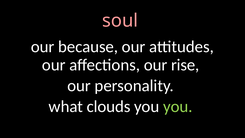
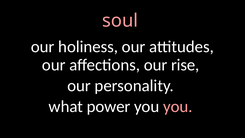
because: because -> holiness (88, 47)
clouds: clouds -> power (109, 106)
you colour: light green -> pink (178, 106)
